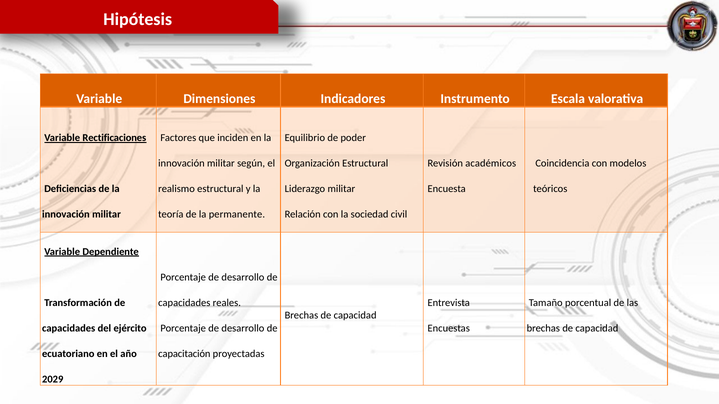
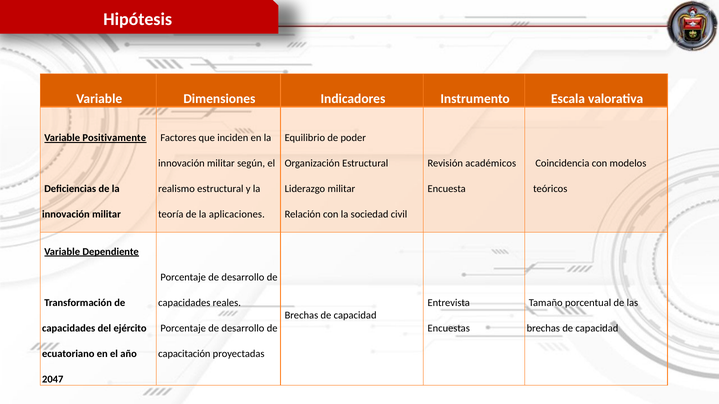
Rectificaciones: Rectificaciones -> Positivamente (114, 138)
permanente: permanente -> aplicaciones (237, 215)
2029: 2029 -> 2047 (53, 380)
